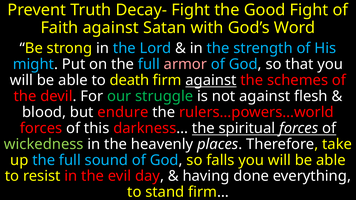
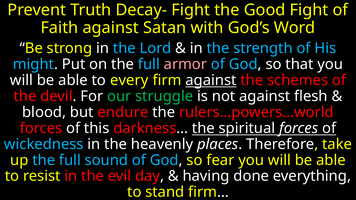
death: death -> every (129, 80)
wickedness colour: light green -> light blue (44, 144)
falls: falls -> fear (220, 160)
